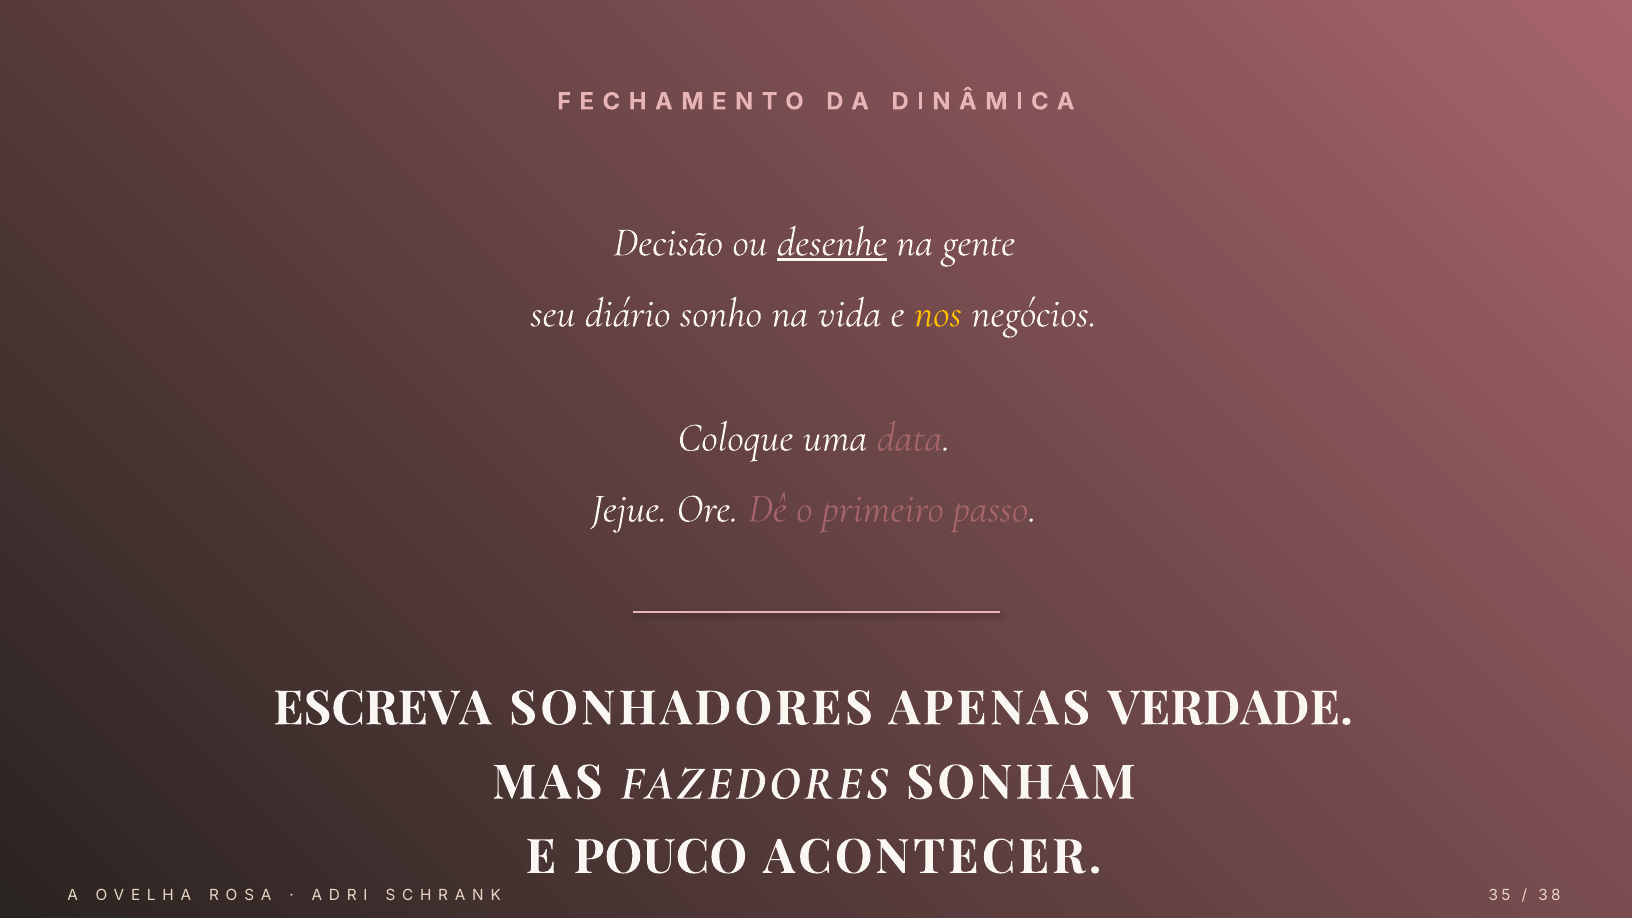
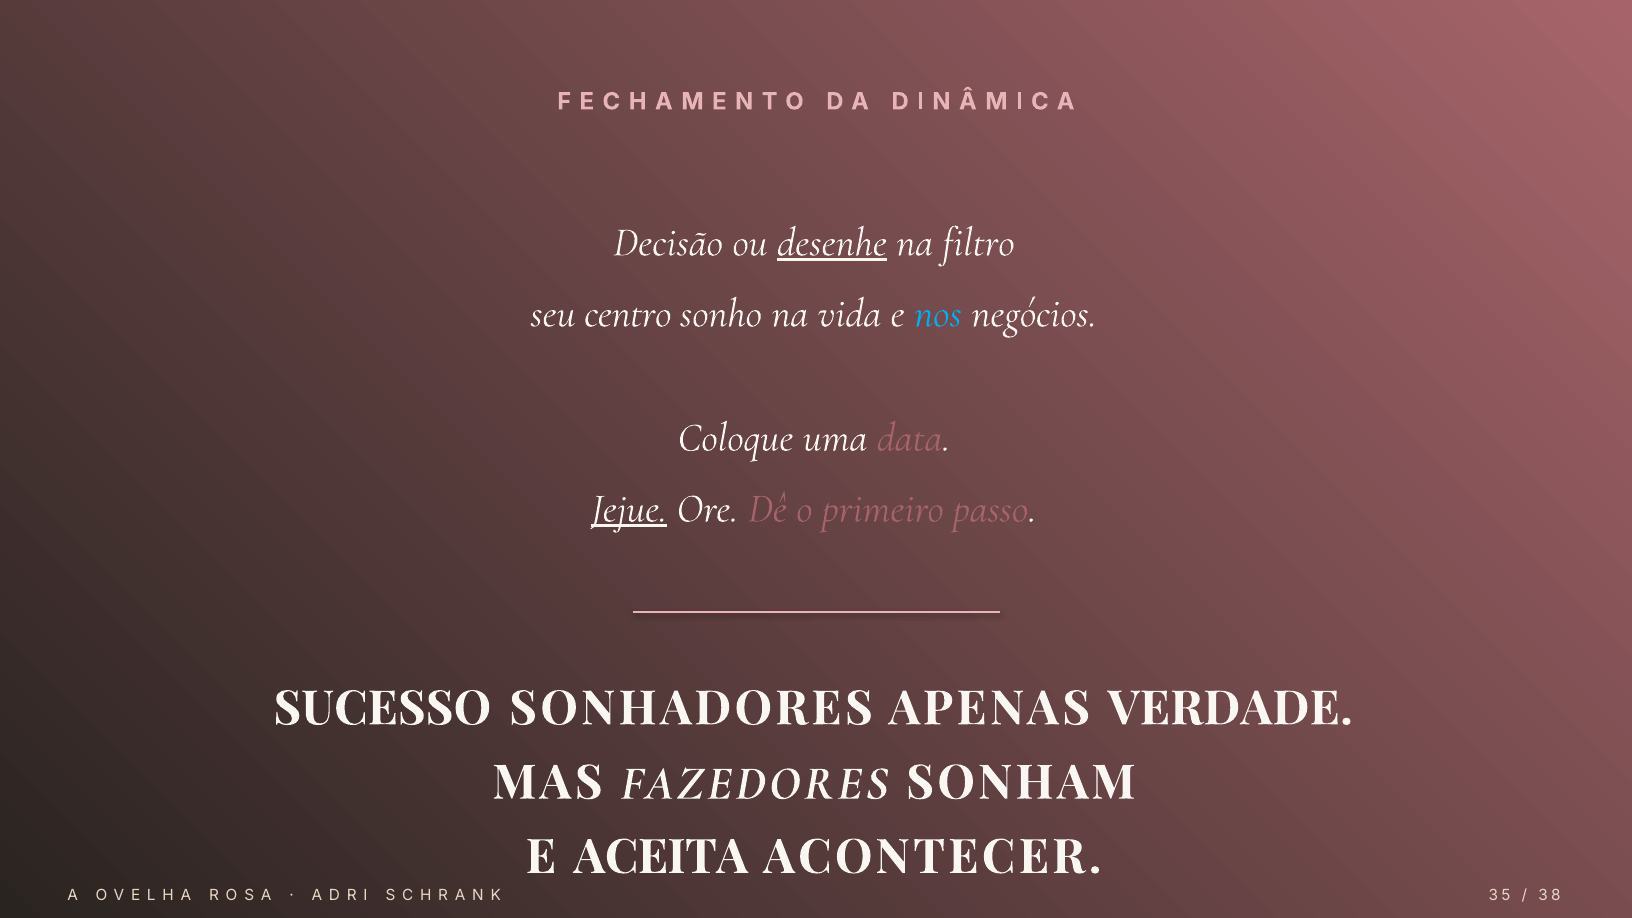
gente: gente -> filtro (978, 242)
diário: diário -> centro (628, 313)
nos colour: yellow -> light blue (938, 313)
Jejue underline: none -> present (629, 508)
ESCREVA: ESCREVA -> SUCESSO (382, 709)
POUCO: POUCO -> ACEITA (661, 857)
